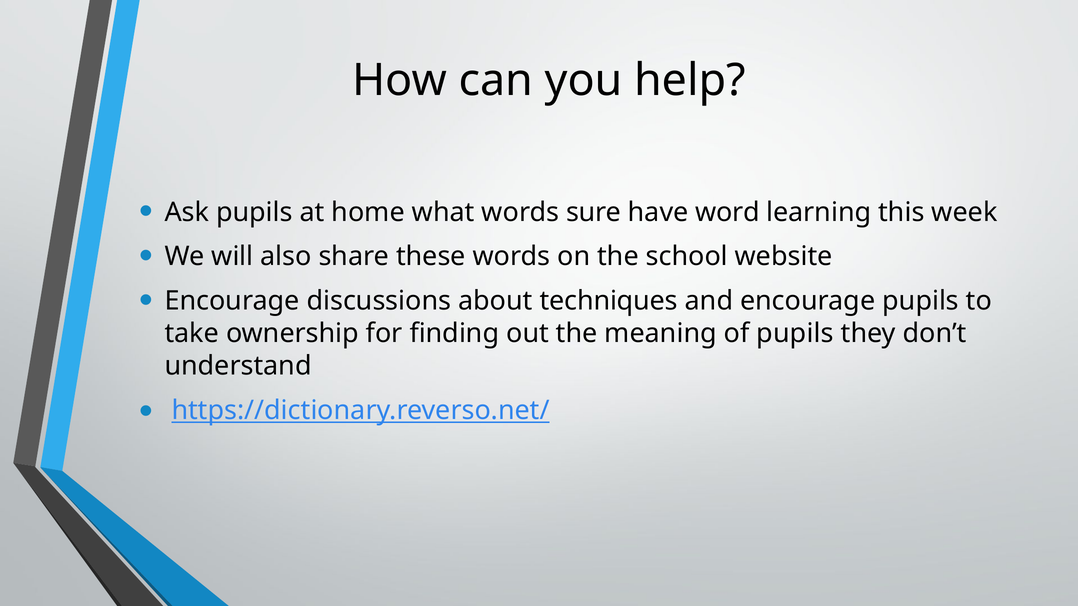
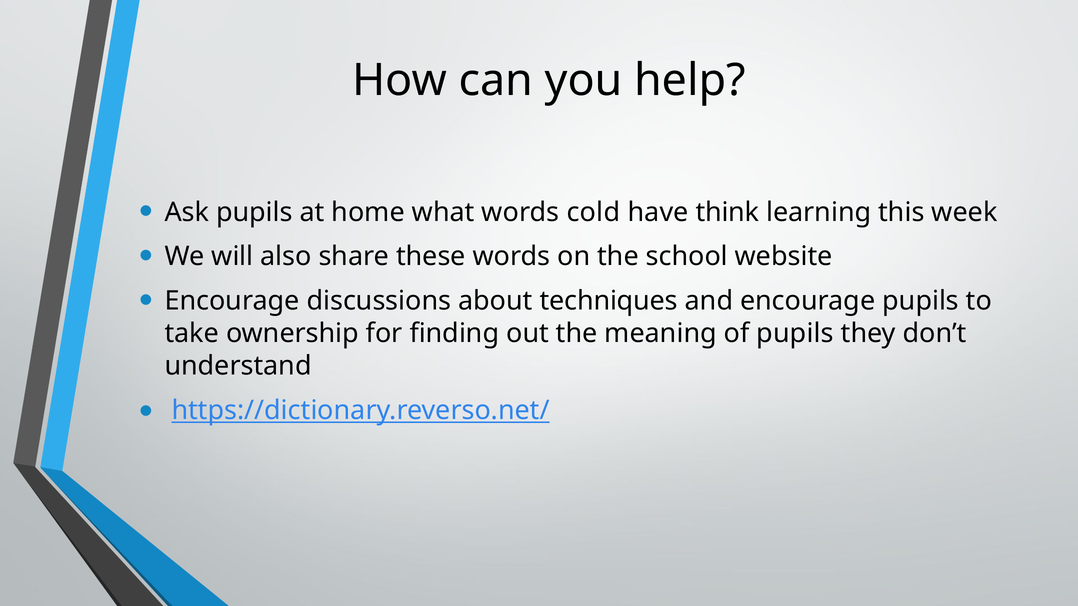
sure: sure -> cold (593, 212)
word: word -> think (727, 212)
